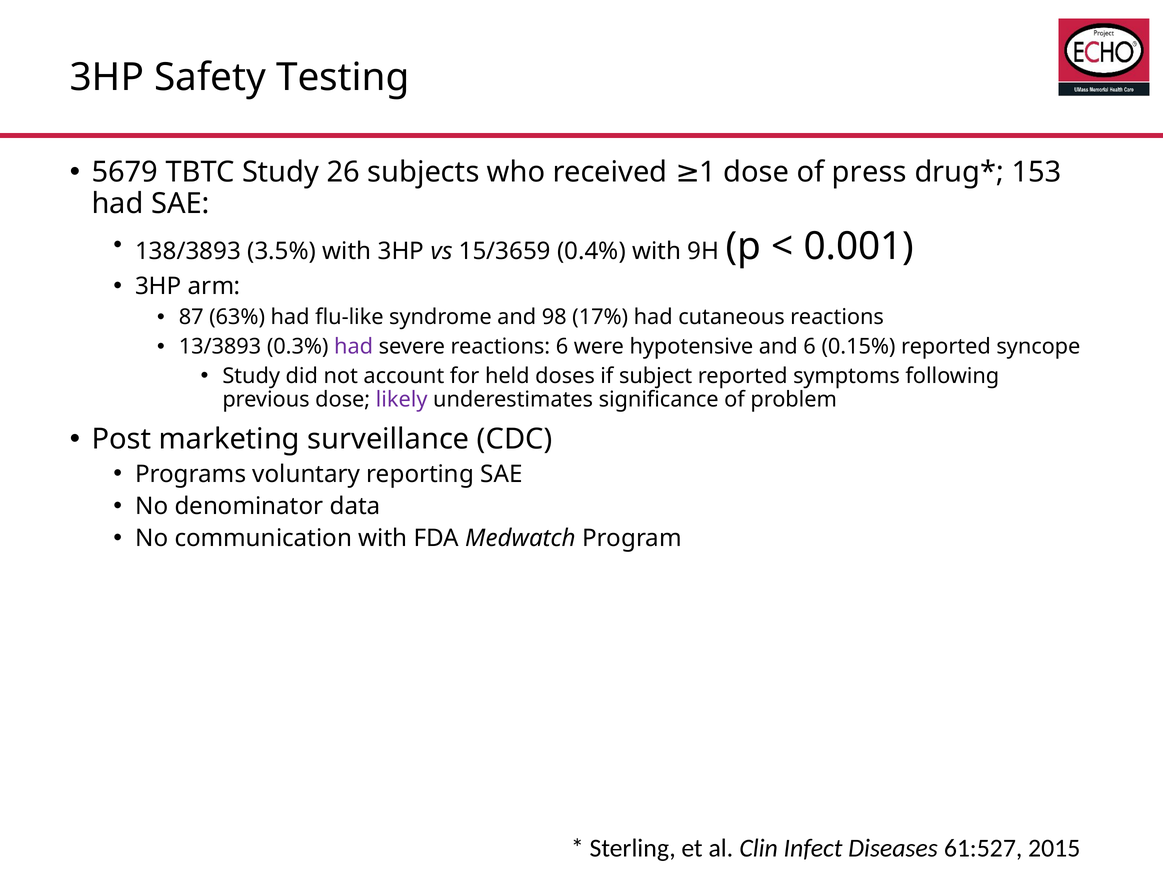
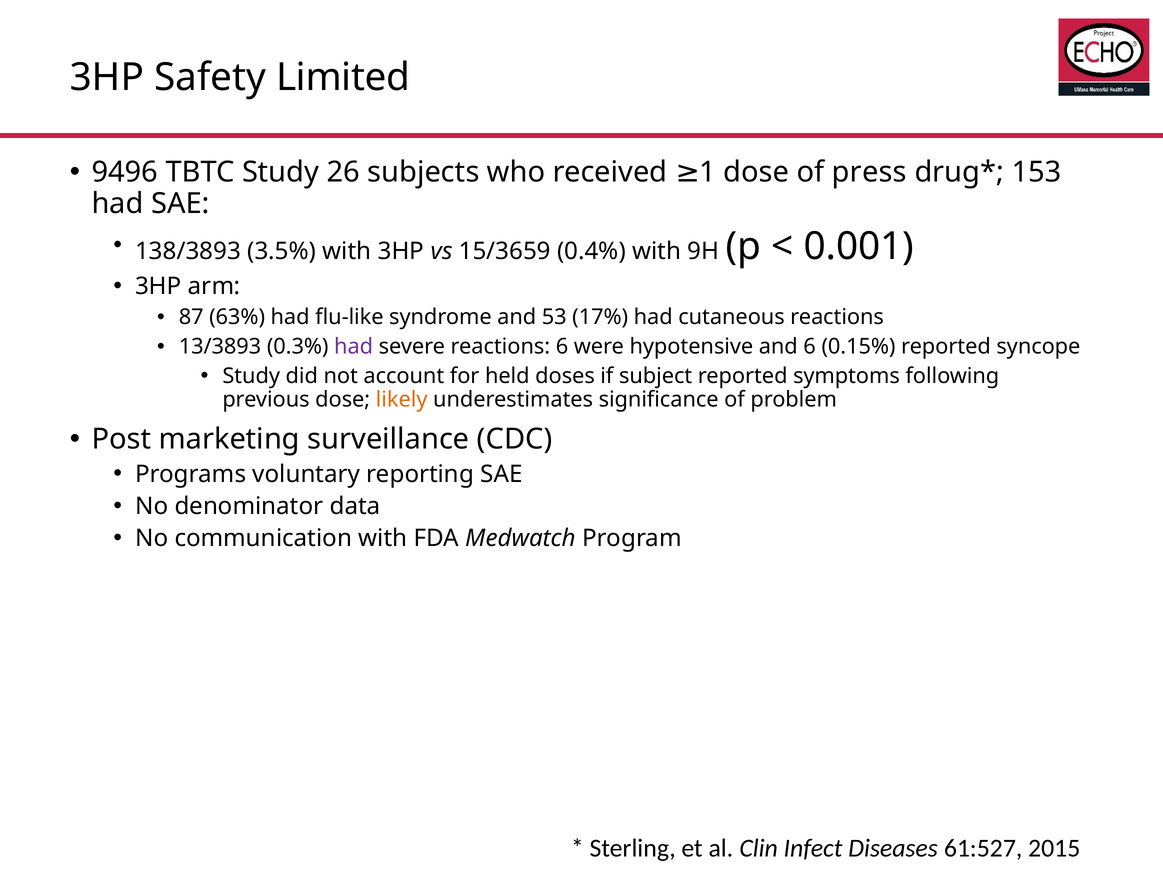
Testing: Testing -> Limited (343, 77)
5679: 5679 -> 9496 (125, 172)
98: 98 -> 53 (554, 317)
likely colour: purple -> orange (402, 400)
